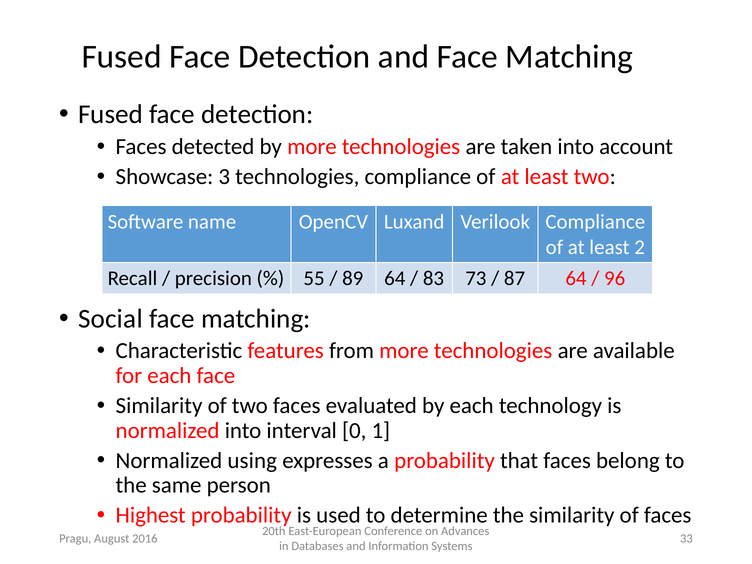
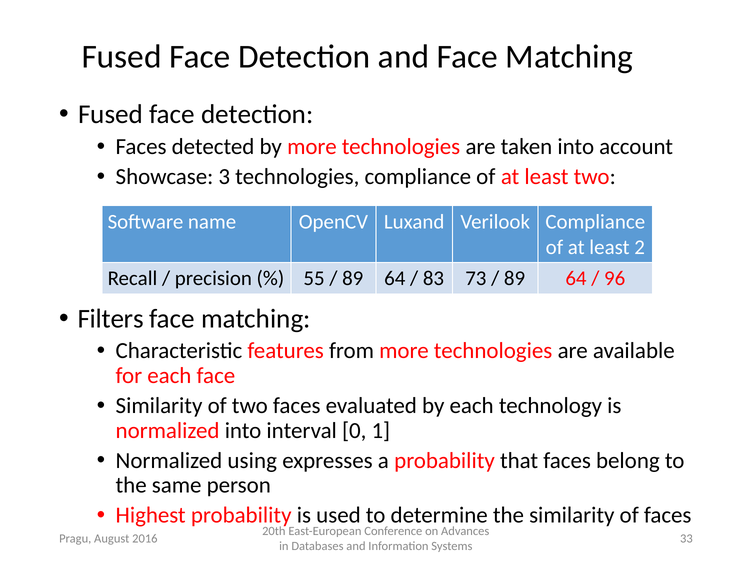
87: 87 -> 89 (515, 278)
Social: Social -> Filters (111, 319)
